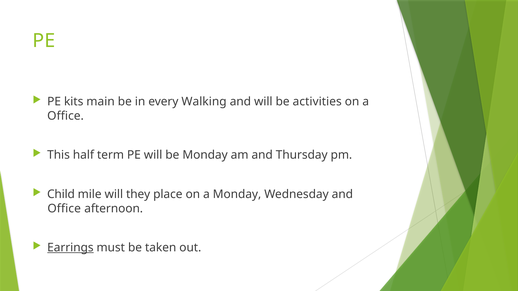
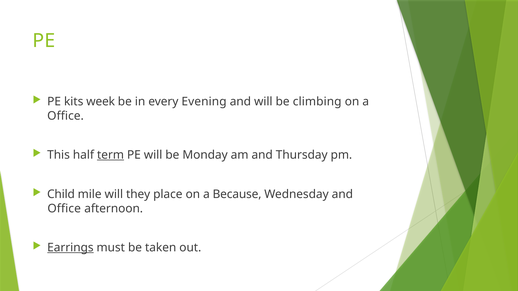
main: main -> week (101, 102)
Walking: Walking -> Evening (204, 102)
activities: activities -> climbing (317, 102)
term underline: none -> present (111, 155)
a Monday: Monday -> Because (237, 194)
